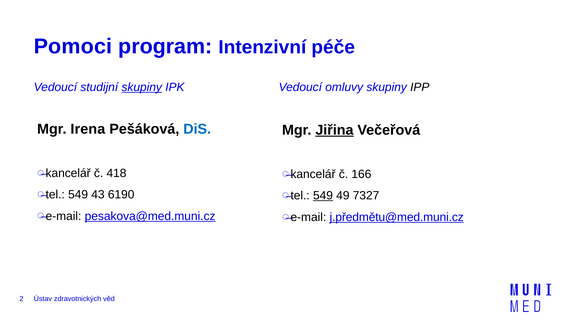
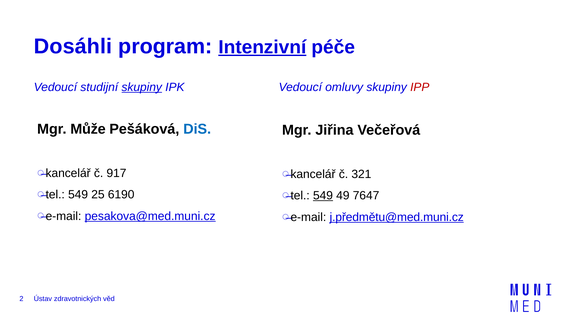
Pomoci: Pomoci -> Dosáhli (73, 46)
Intenzivní underline: none -> present (262, 47)
IPP colour: black -> red (420, 87)
Irena: Irena -> Může (88, 129)
Jiřina underline: present -> none (334, 130)
418: 418 -> 917 (116, 173)
166: 166 -> 321 (361, 174)
43: 43 -> 25 (98, 194)
7327: 7327 -> 7647 (366, 195)
